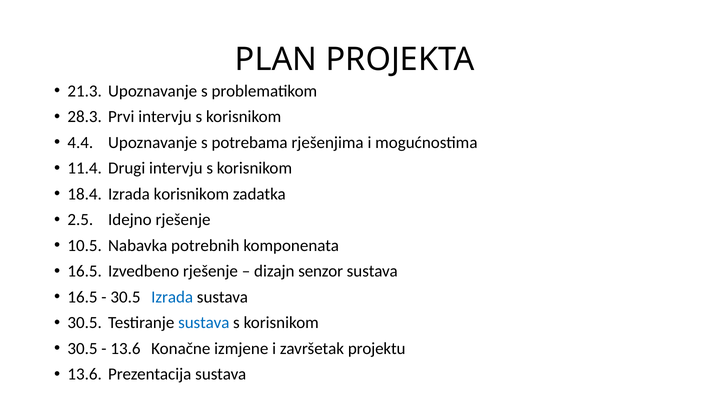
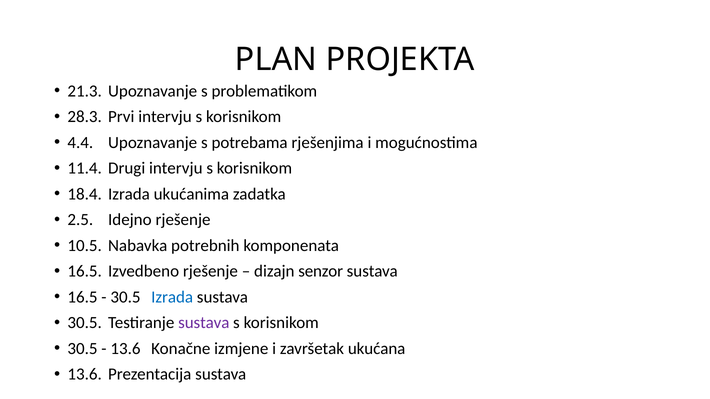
Izrada korisnikom: korisnikom -> ukućanima (191, 194)
sustava colour: blue -> purple (204, 323)
projektu: projektu -> ukućana (377, 349)
